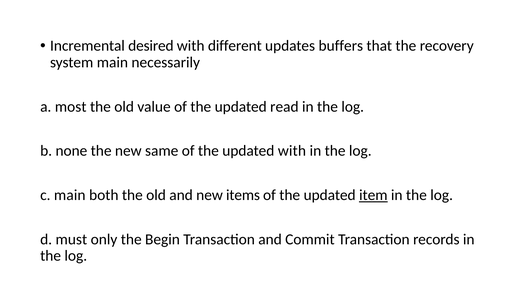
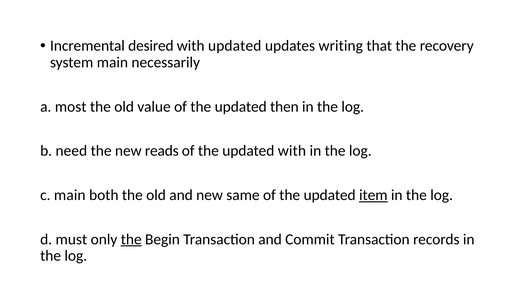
with different: different -> updated (235, 46)
buffers: buffers -> writing (341, 46)
read: read -> then (284, 106)
none: none -> need (71, 151)
same: same -> reads (162, 151)
items: items -> same (243, 195)
the underline: none -> present (131, 239)
